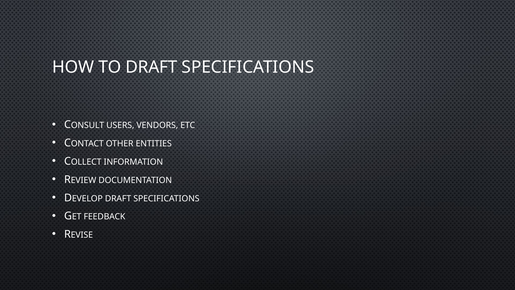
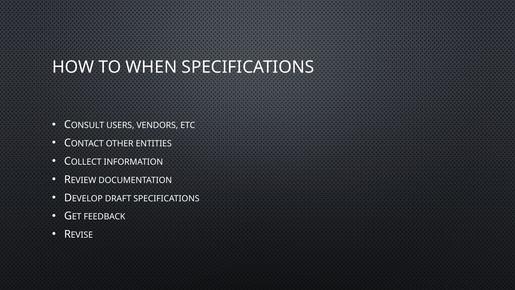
TO DRAFT: DRAFT -> WHEN (151, 67)
